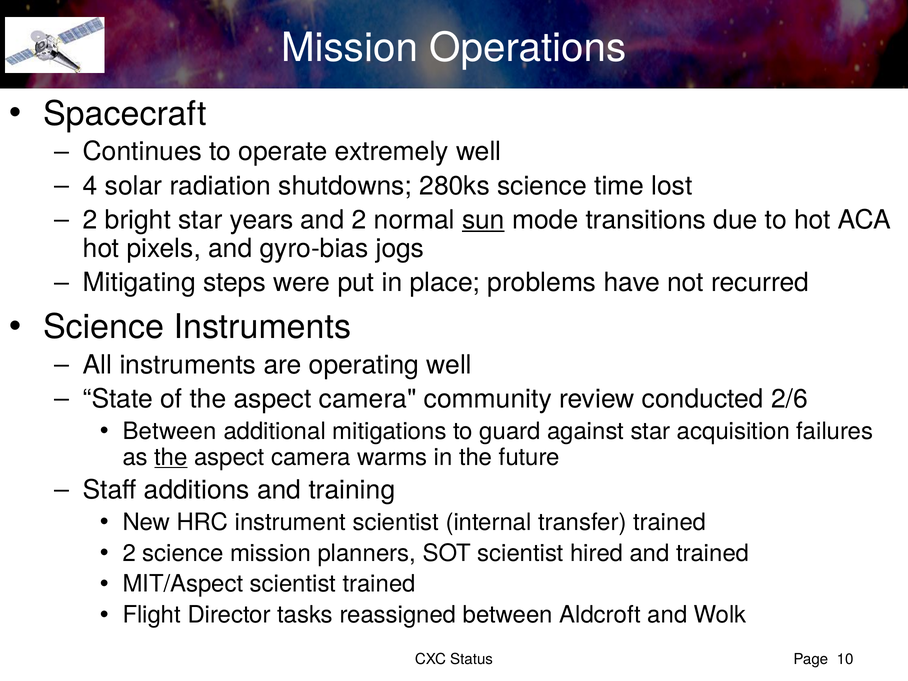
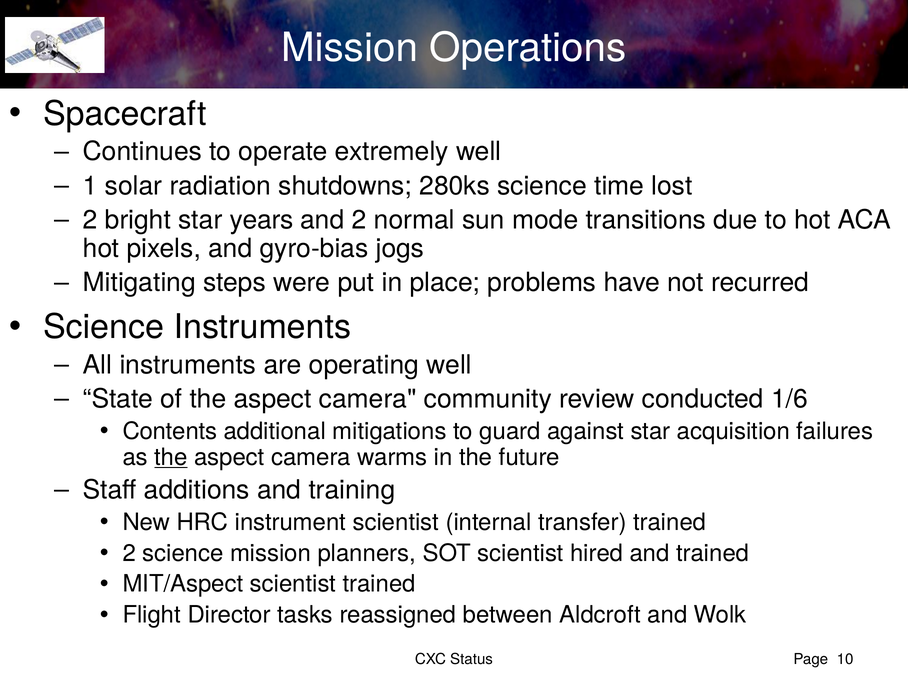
4: 4 -> 1 (90, 186)
sun underline: present -> none (483, 220)
2/6: 2/6 -> 1/6 (789, 399)
Between: Between -> Contents (170, 431)
